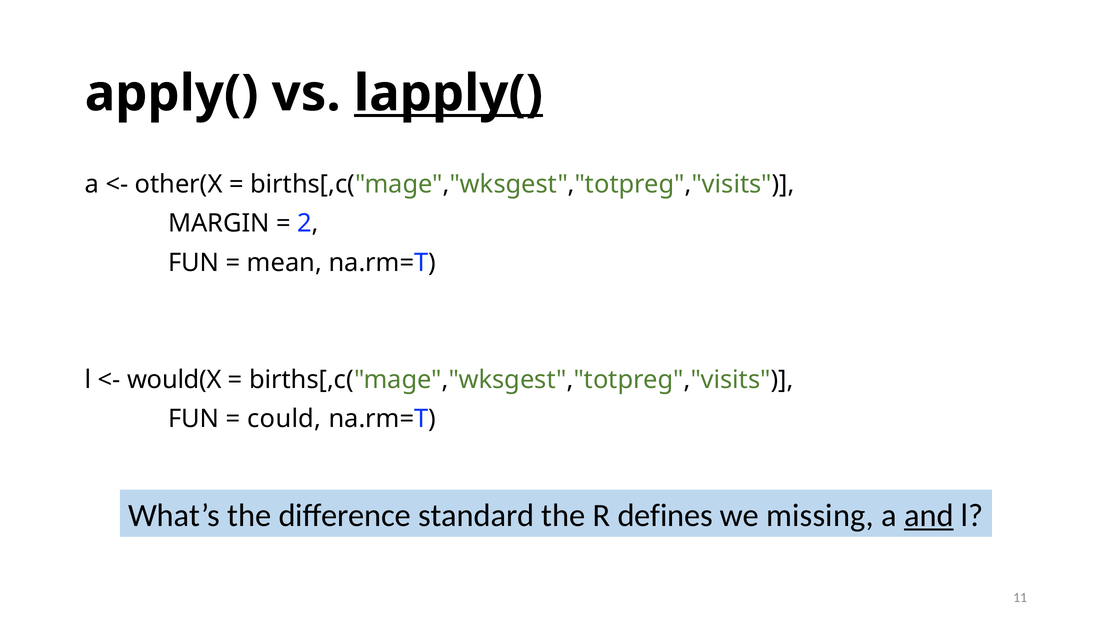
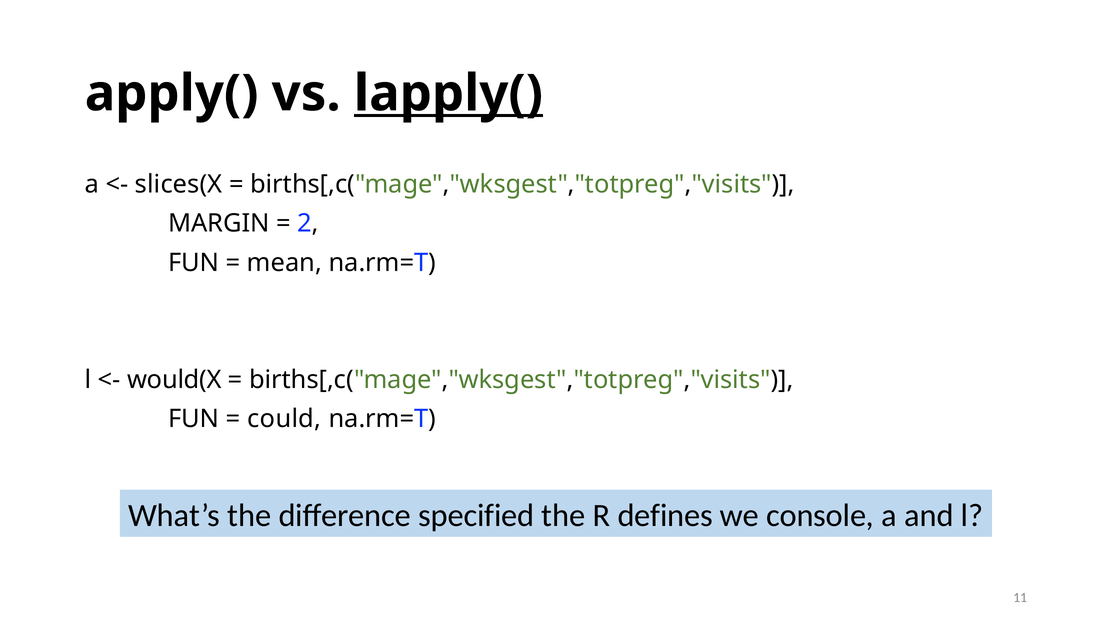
other(X: other(X -> slices(X (179, 184)
standard: standard -> specified (476, 515)
missing: missing -> console (820, 515)
and underline: present -> none (929, 515)
